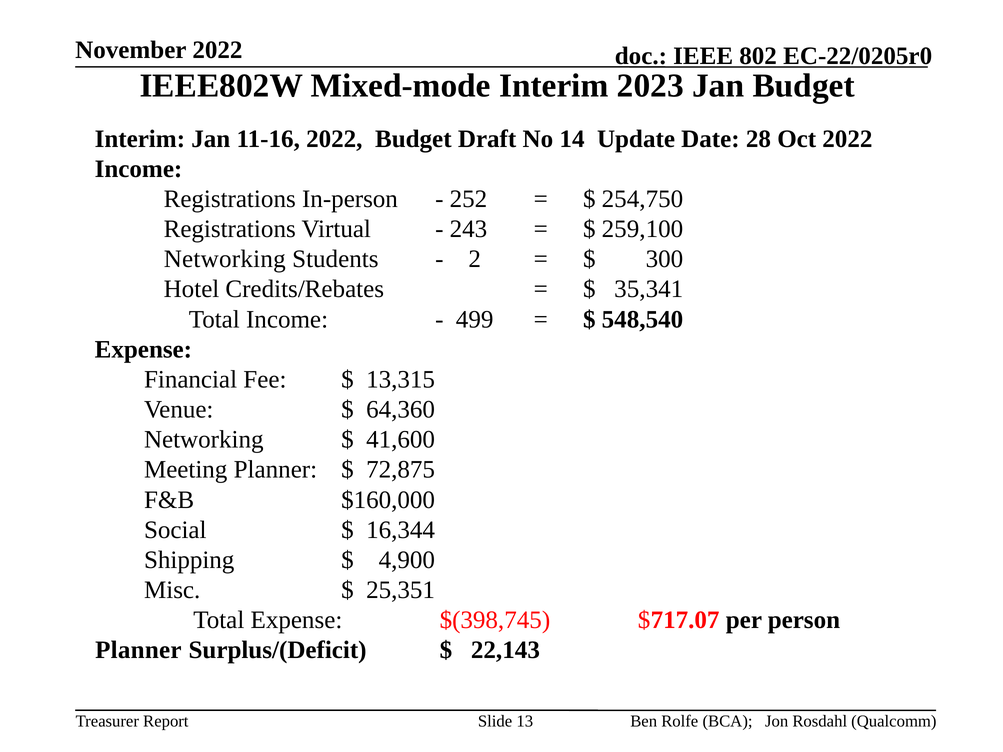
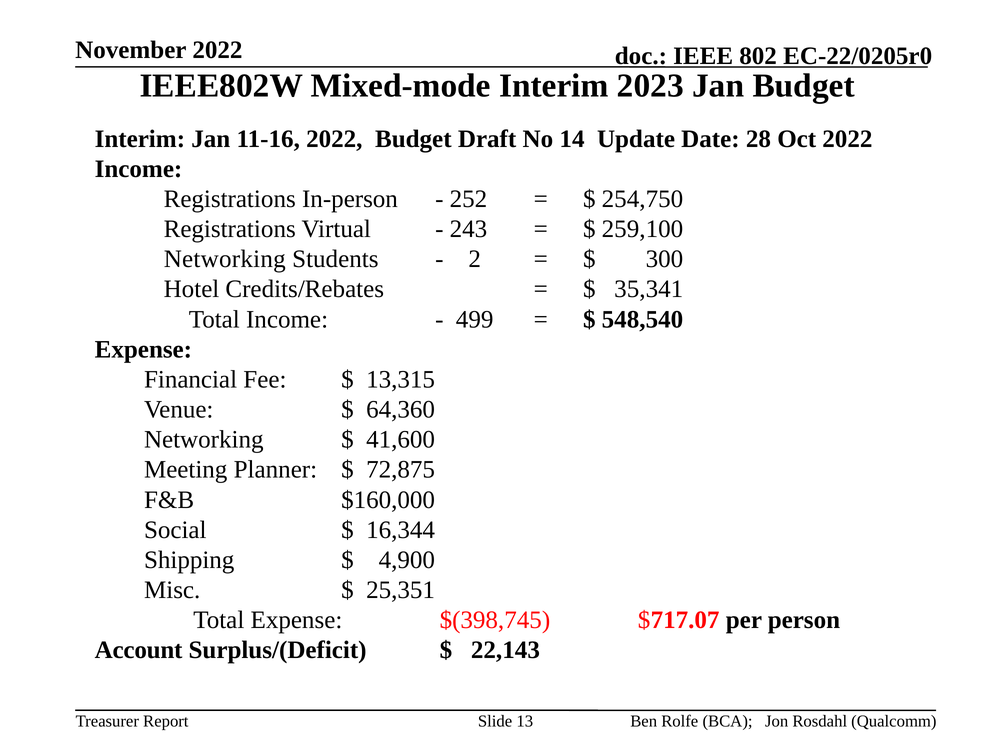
Planner: Planner -> Account (139, 650)
